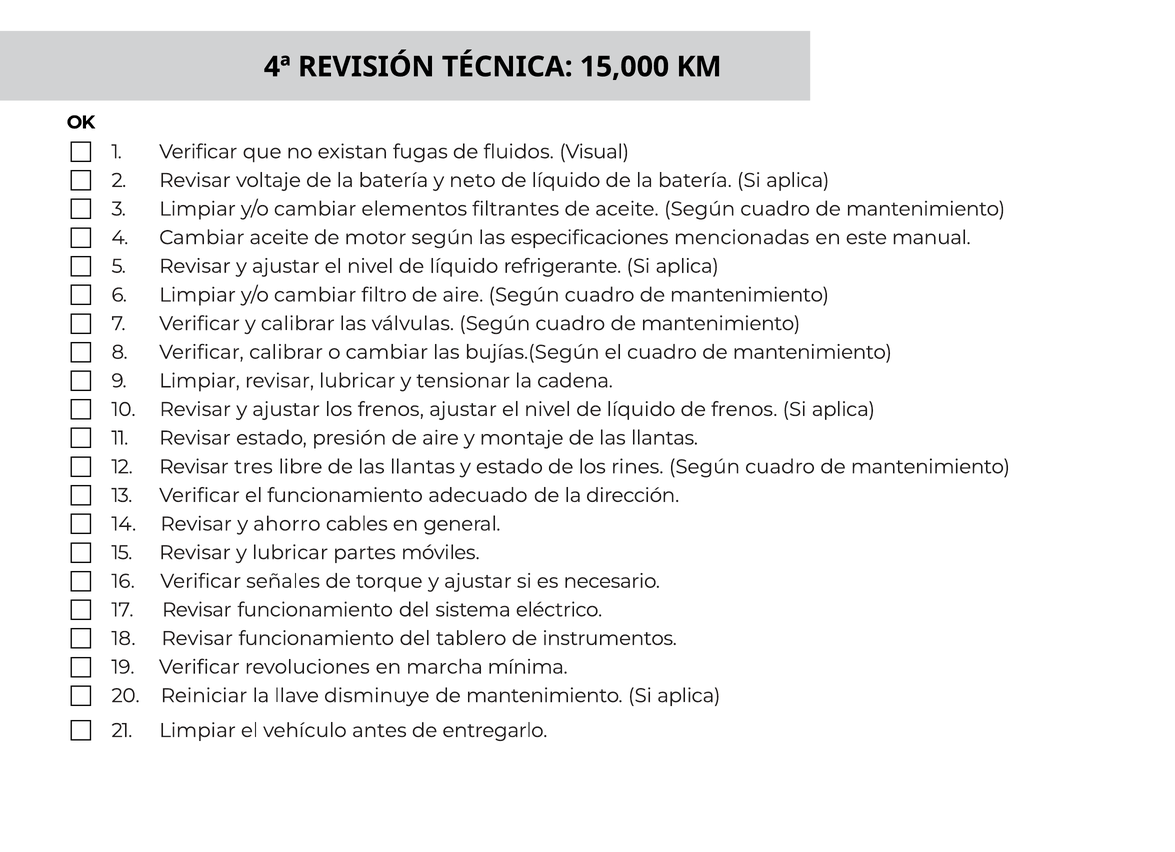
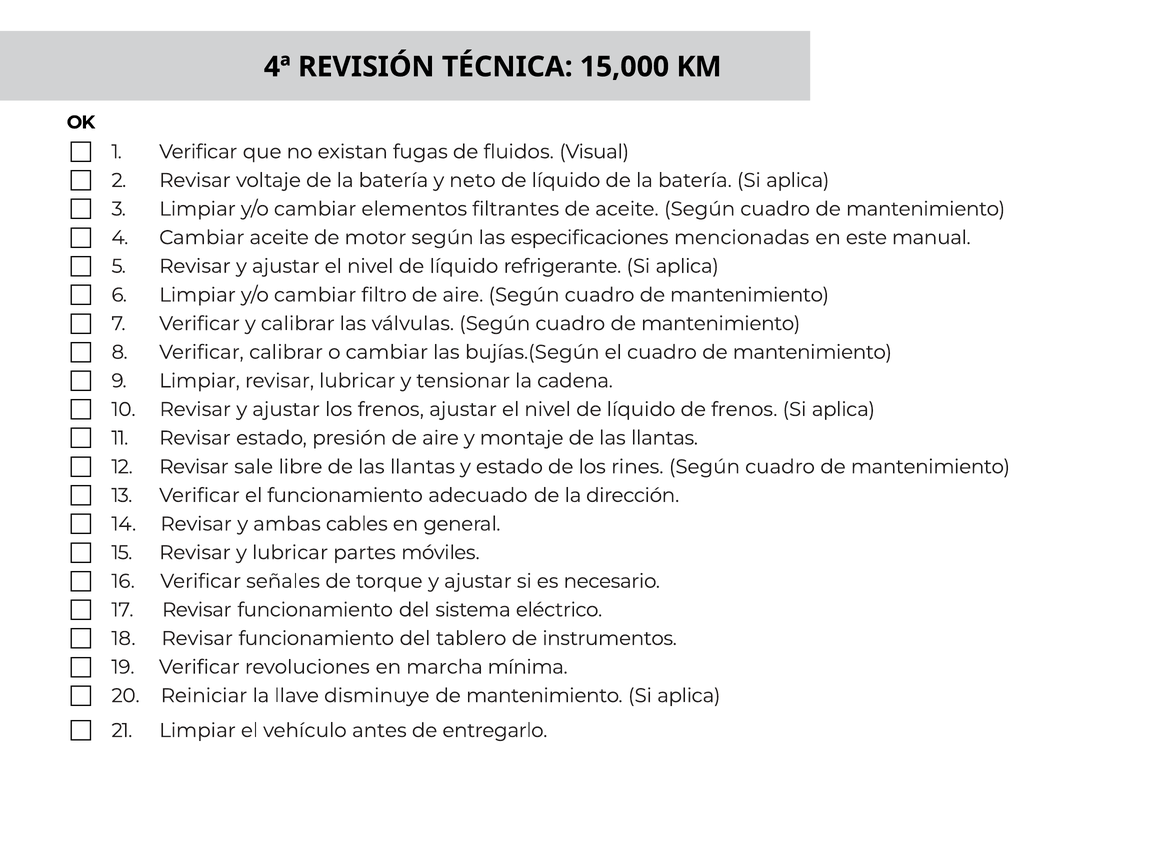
tres: tres -> sale (254, 467)
ahorro: ahorro -> ambas (287, 524)
